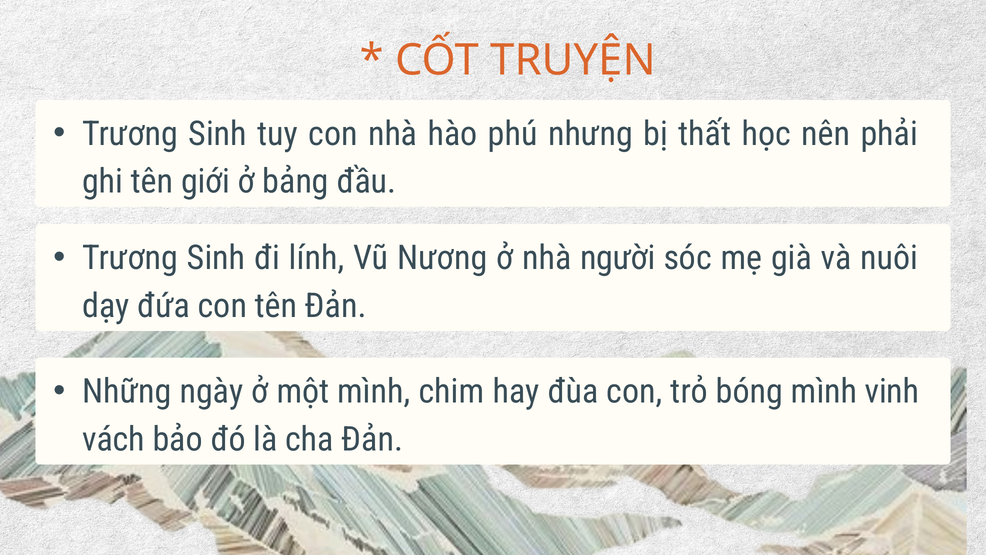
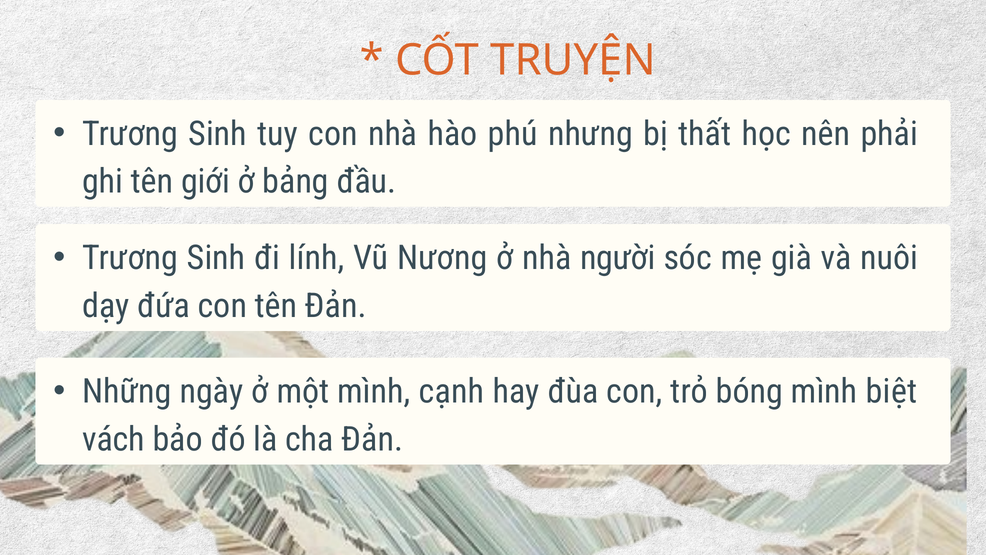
chim: chim -> cạnh (451, 391)
vinh: vinh -> biệt (892, 391)
